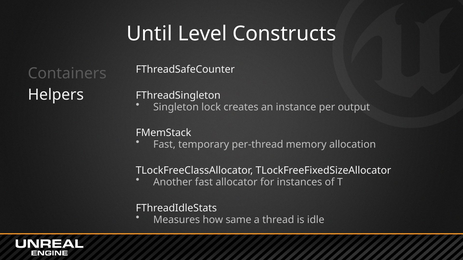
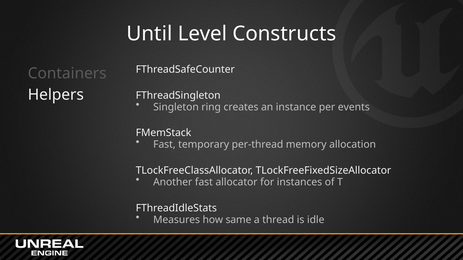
lock: lock -> ring (211, 107)
output: output -> events (354, 107)
